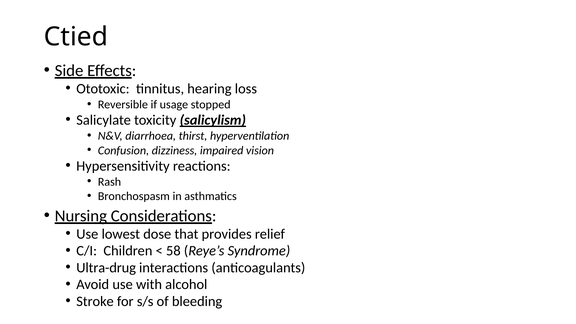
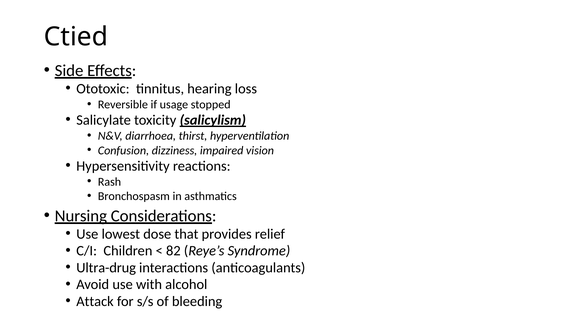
58: 58 -> 82 (173, 251)
Stroke: Stroke -> Attack (95, 301)
